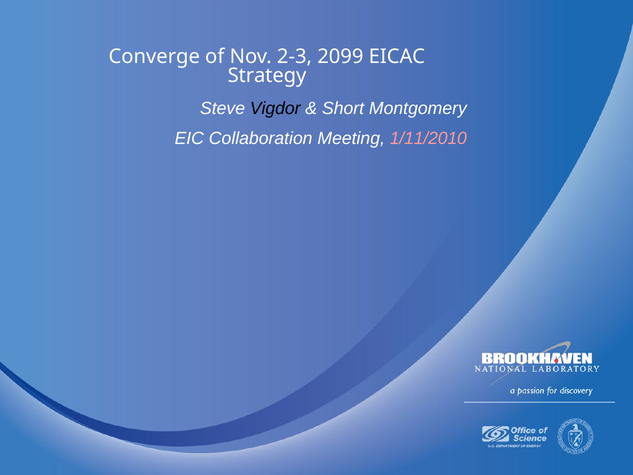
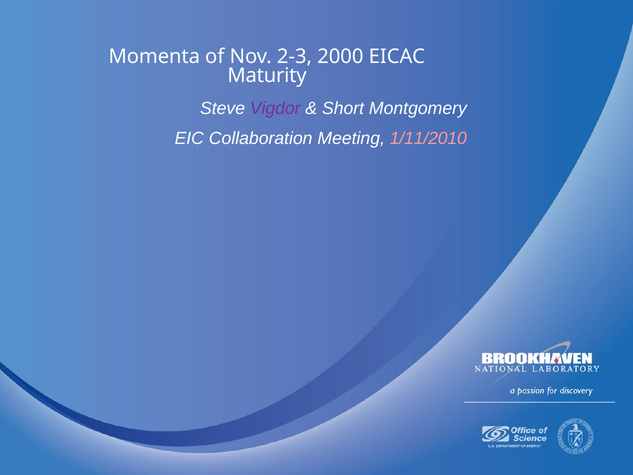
Converge: Converge -> Momenta (154, 56)
2099: 2099 -> 2000 (340, 56)
Strategy: Strategy -> Maturity (267, 76)
Vigdor colour: black -> purple (275, 108)
